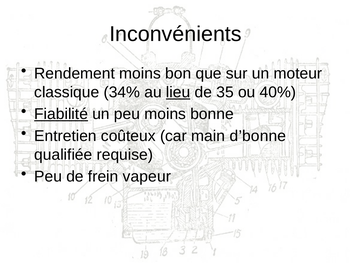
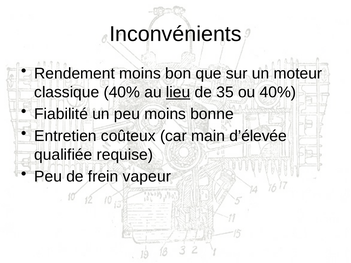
classique 34%: 34% -> 40% (122, 92)
Fiabilité underline: present -> none (61, 114)
d’bonne: d’bonne -> d’élevée (258, 136)
